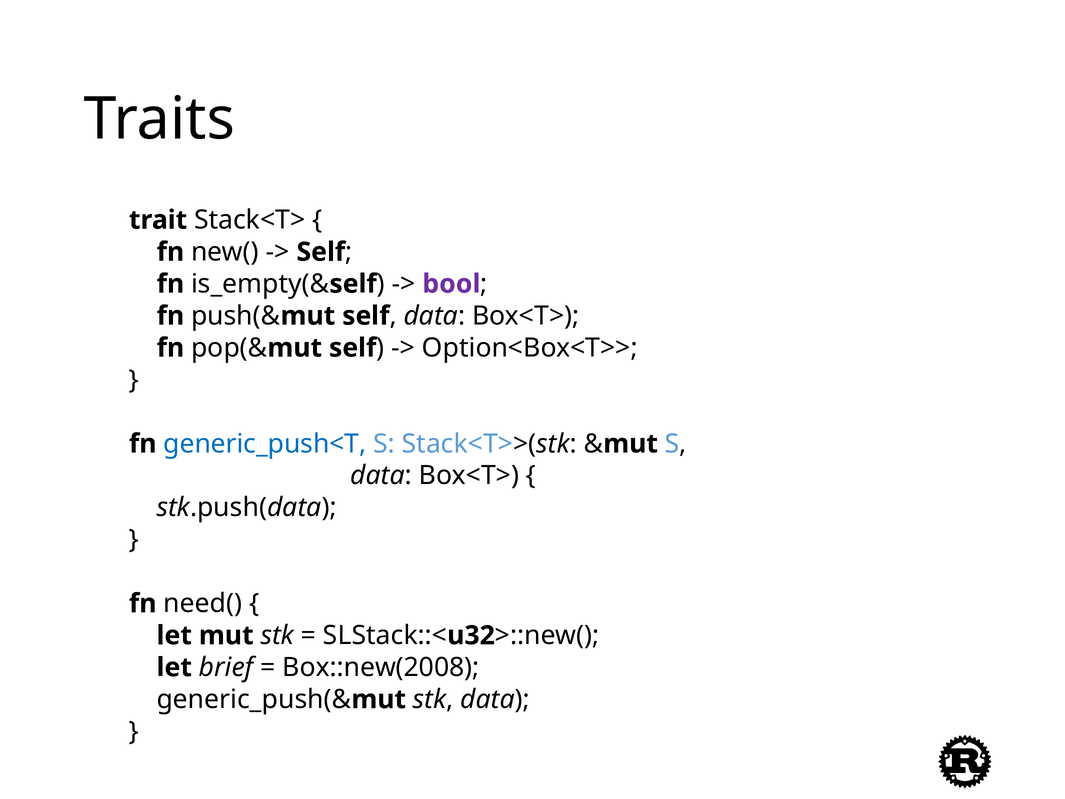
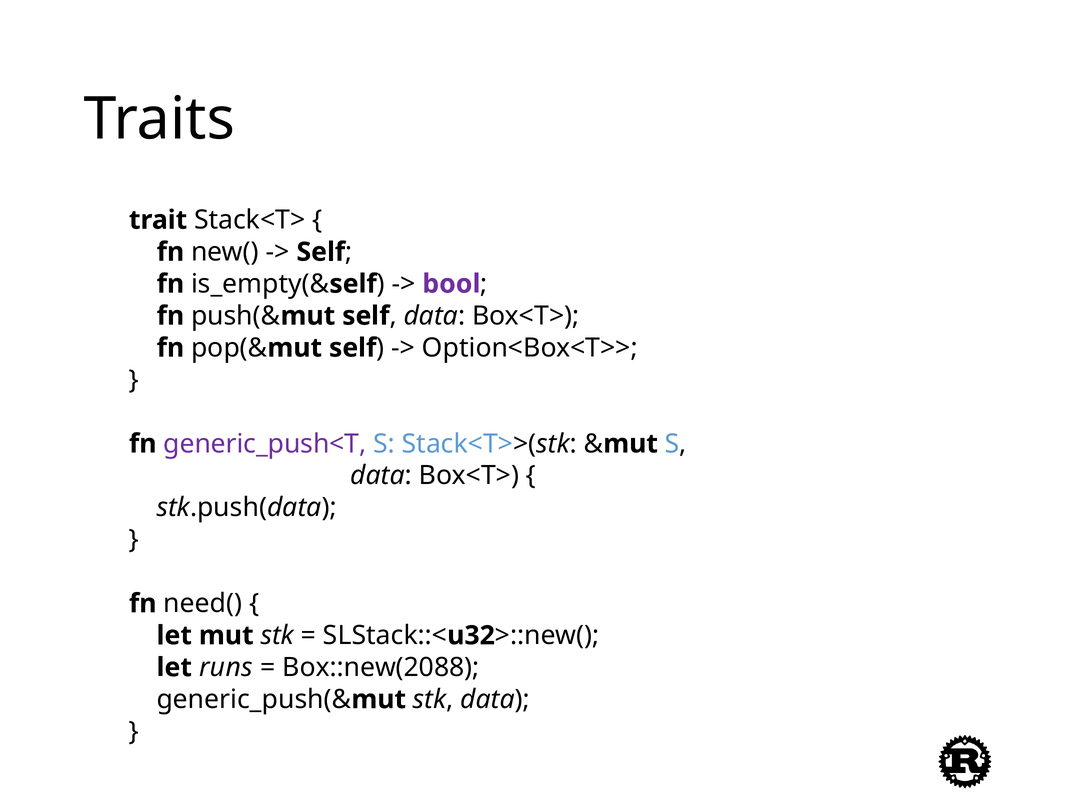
generic_push<T colour: blue -> purple (265, 444)
brief: brief -> runs (226, 667)
Box::new(2008: Box::new(2008 -> Box::new(2088 (381, 667)
